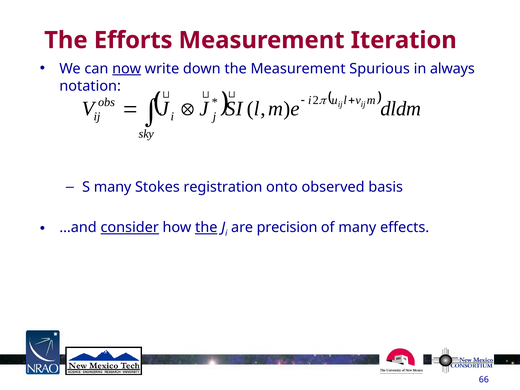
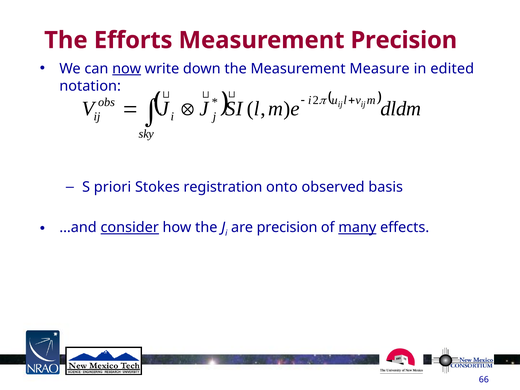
Measurement Iteration: Iteration -> Precision (404, 40)
Spurious: Spurious -> Measure (380, 69)
always: always -> edited (452, 69)
S many: many -> priori (113, 187)
the underline: present -> none (206, 228)
many underline: none -> present (357, 228)
